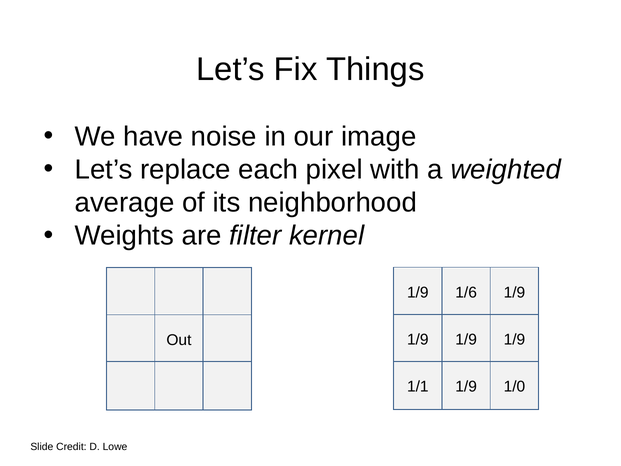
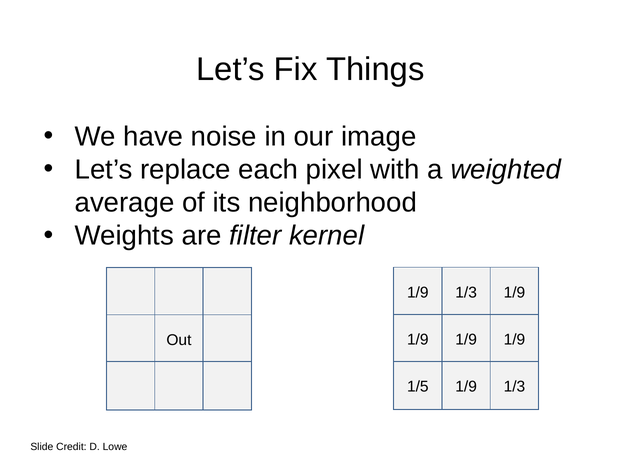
1/6: 1/6 -> 1/3 (466, 292)
1/1: 1/1 -> 1/5 (418, 386)
1/0: 1/0 -> 1/3 (514, 386)
